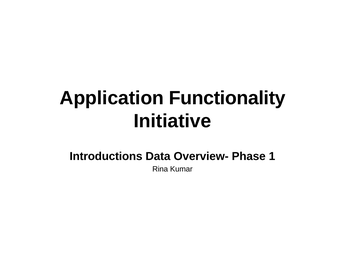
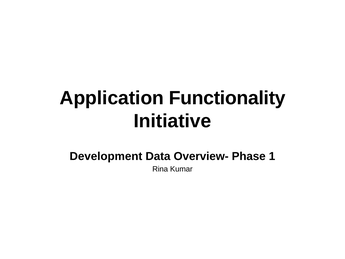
Introductions: Introductions -> Development (106, 156)
